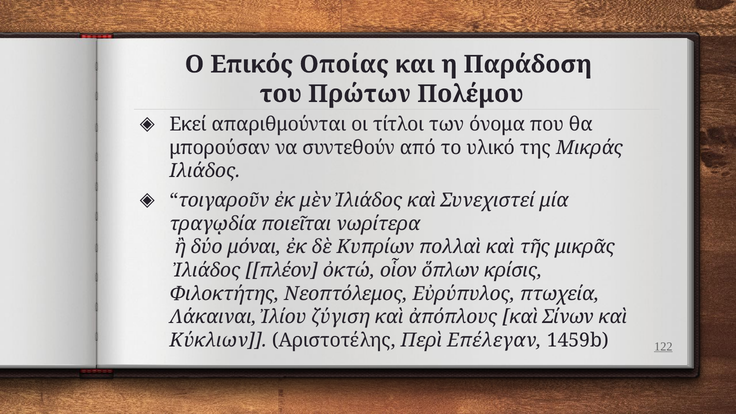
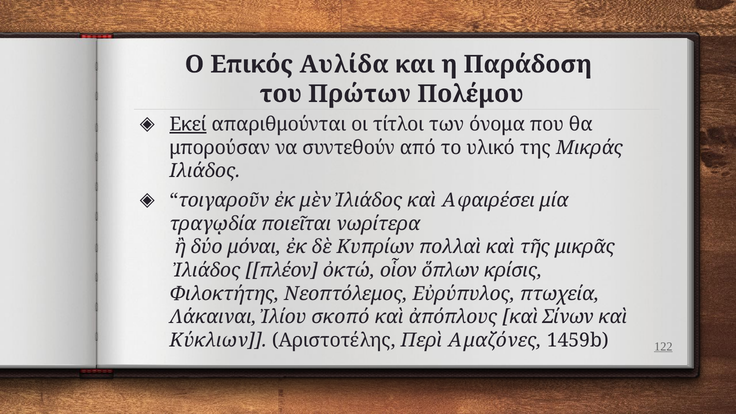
Οποίας: Οποίας -> Αυλίδα (344, 64)
Εκεί underline: none -> present (188, 124)
Συνεχιστεί: Συνεχιστεί -> Αφαιρέσει (488, 200)
ζύγιση: ζύγιση -> σκοπό (340, 317)
Επέλεγαν: Επέλεγαν -> Αμαζόνες (494, 340)
